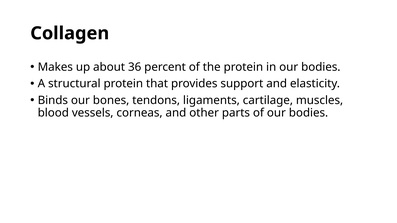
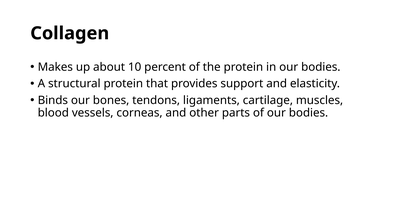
36: 36 -> 10 (135, 67)
